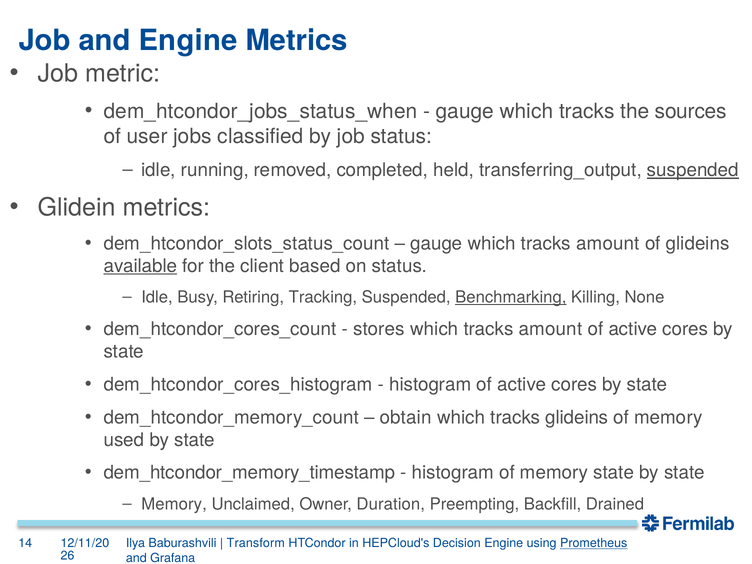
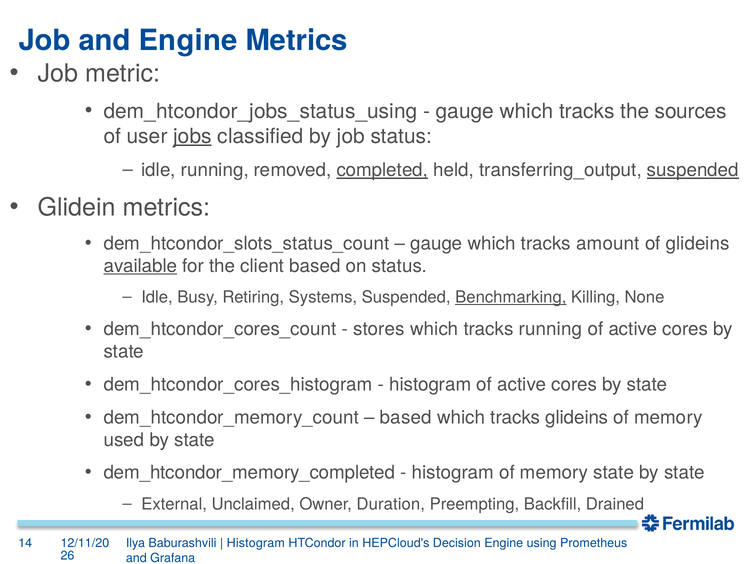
dem_htcondor_jobs_status_when: dem_htcondor_jobs_status_when -> dem_htcondor_jobs_status_using (260, 111)
jobs underline: none -> present (192, 136)
completed underline: none -> present (382, 170)
Tracking: Tracking -> Systems (323, 297)
amount: amount -> running (551, 329)
obtain: obtain -> based (406, 417)
dem_htcondor_memory_timestamp: dem_htcondor_memory_timestamp -> dem_htcondor_memory_completed (249, 473)
Memory: Memory -> External (174, 504)
Transform: Transform -> Histogram (256, 543)
Prometheus underline: present -> none (594, 543)
